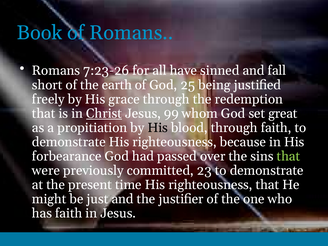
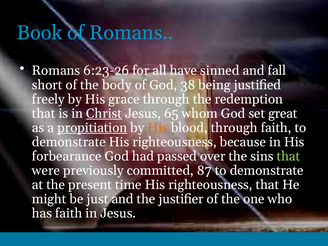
7:23-26: 7:23-26 -> 6:23-26 (106, 71)
earth: earth -> body (117, 85)
25: 25 -> 38 (188, 85)
99: 99 -> 65 (171, 113)
propitiation underline: none -> present (92, 128)
His colour: black -> orange (158, 128)
23: 23 -> 87 (204, 171)
